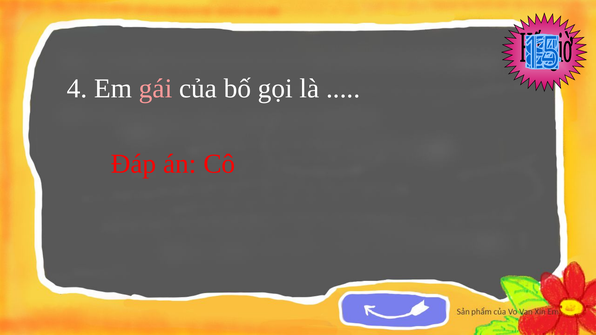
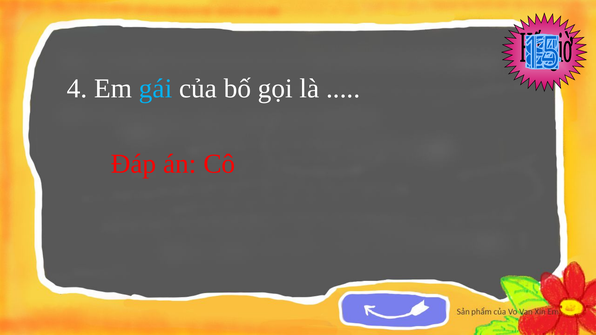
gái colour: pink -> light blue (156, 89)
